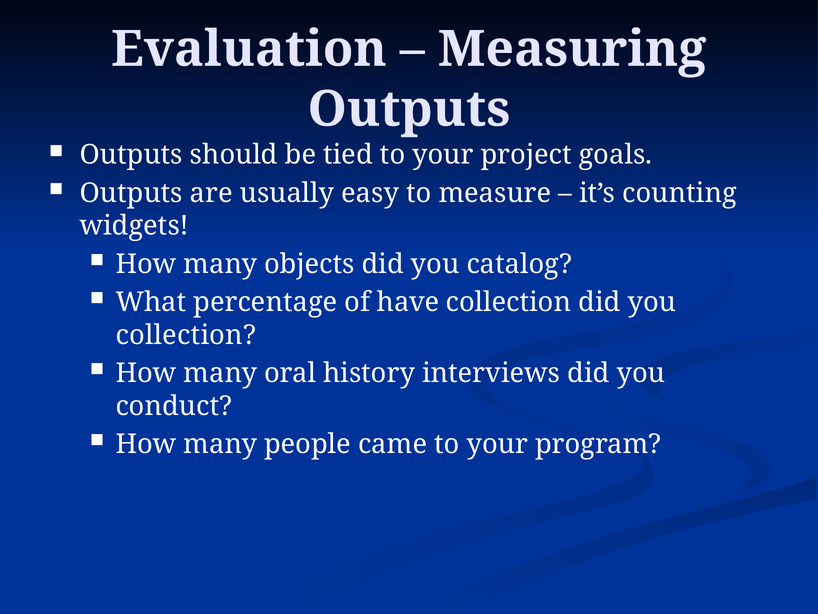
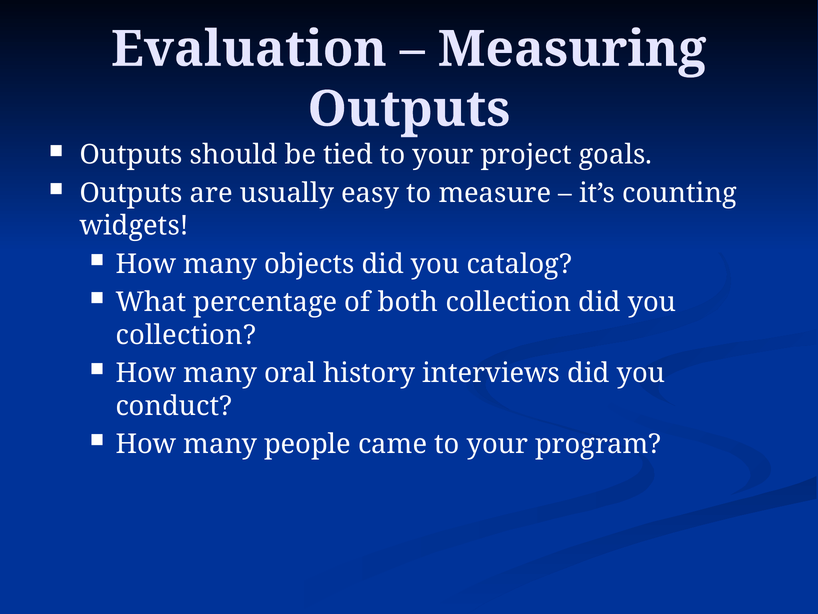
have: have -> both (408, 302)
